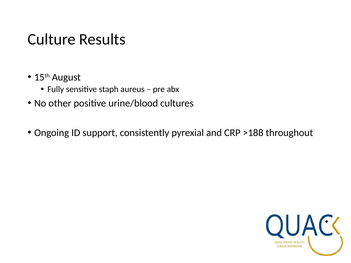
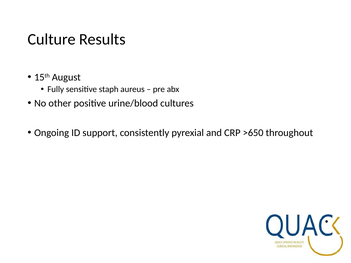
>188: >188 -> >650 (253, 133)
